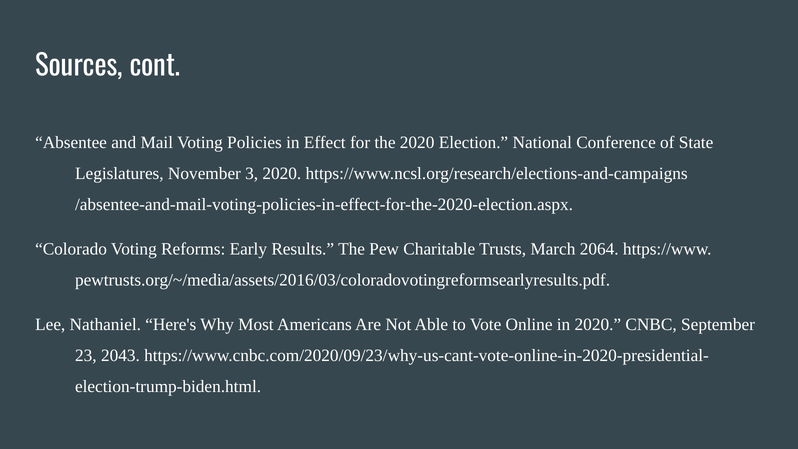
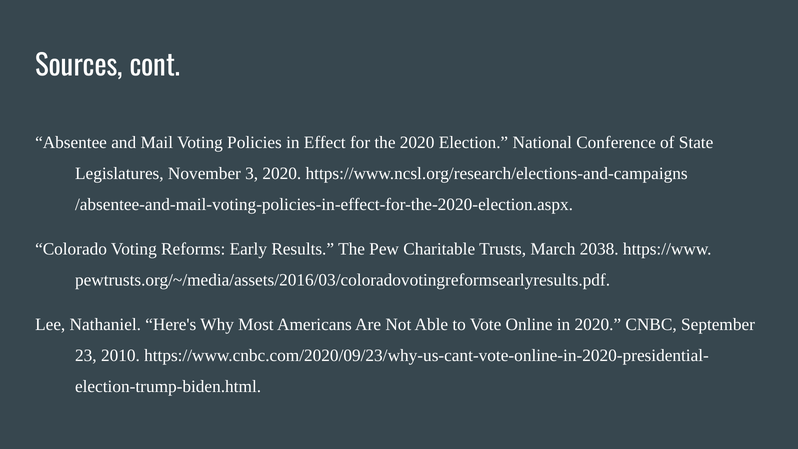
2064: 2064 -> 2038 (599, 249)
2043: 2043 -> 2010 (120, 356)
